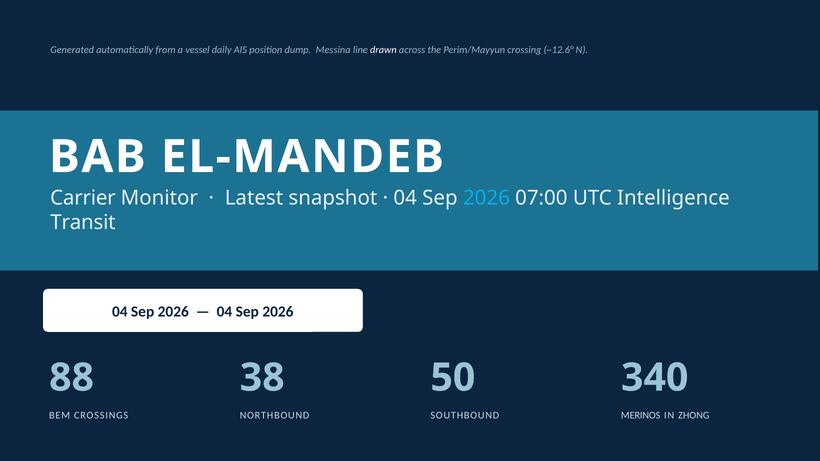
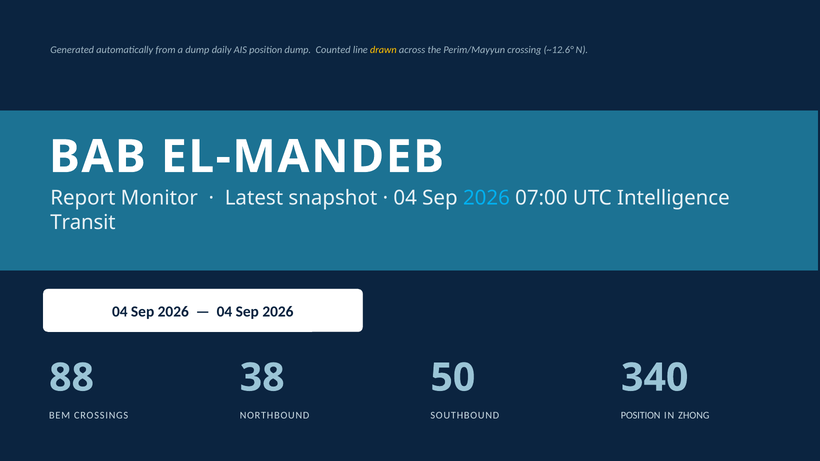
a vessel: vessel -> dump (197, 50)
Messina: Messina -> Counted (333, 50)
drawn colour: white -> yellow (383, 50)
Carrier: Carrier -> Report (83, 198)
MERINOS: MERINOS -> POSITION (641, 416)
